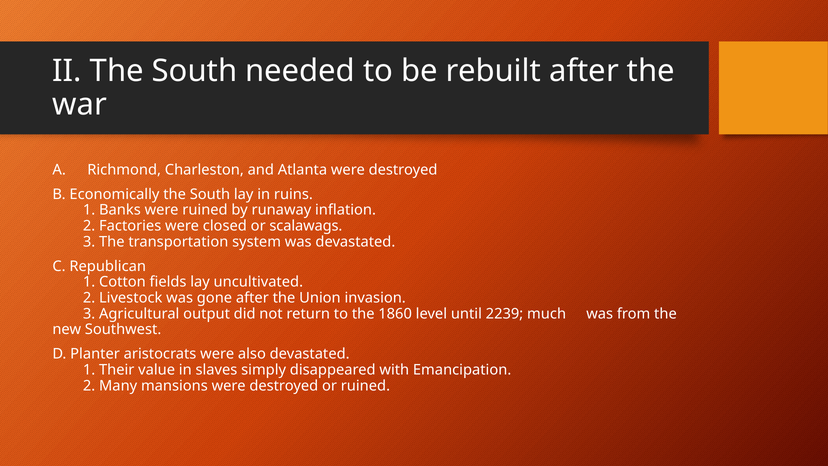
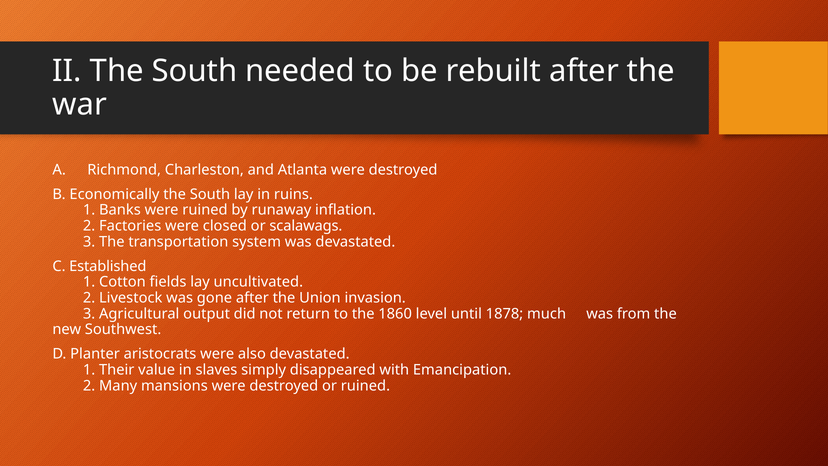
Republican: Republican -> Established (108, 266)
2239: 2239 -> 1878 (505, 314)
